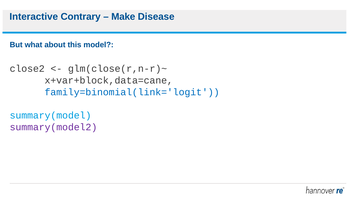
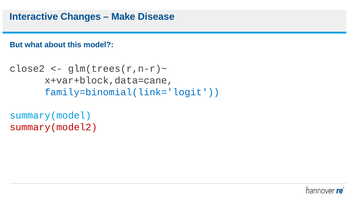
Contrary: Contrary -> Changes (81, 17)
glm(close(r,n-r)~: glm(close(r,n-r)~ -> glm(trees(r,n-r)~ (118, 69)
summary(model2 colour: purple -> red (53, 127)
